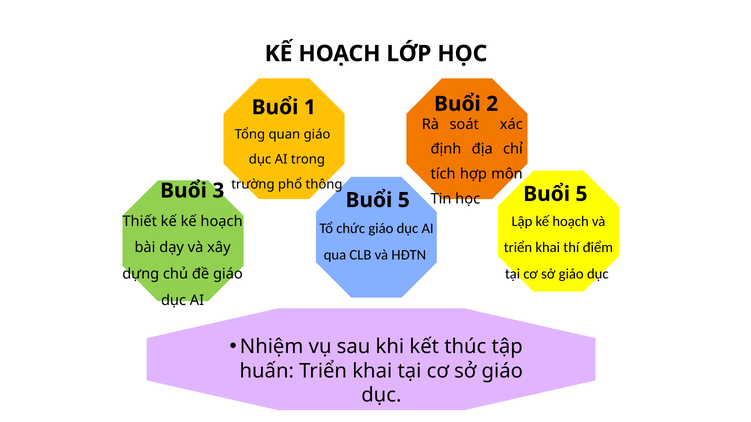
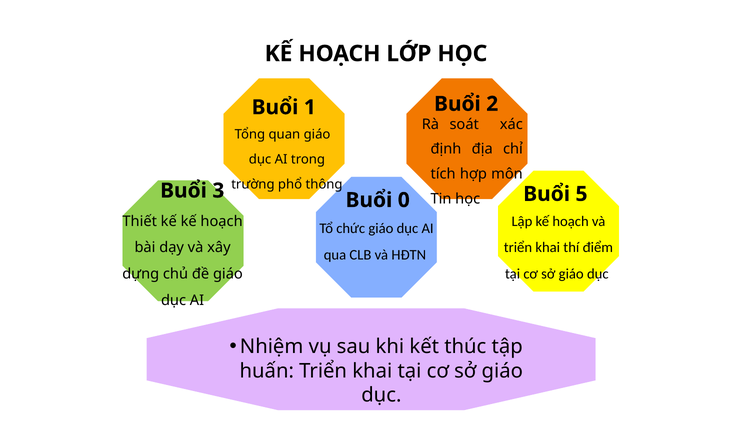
5: 5 -> 0 (404, 200)
